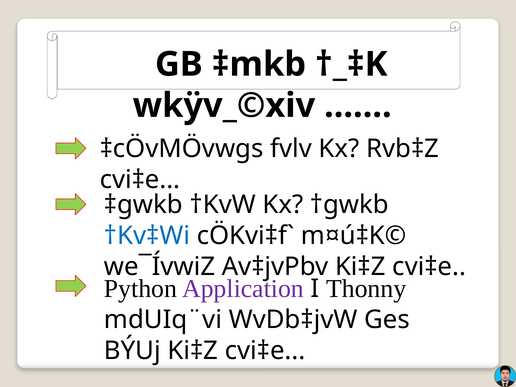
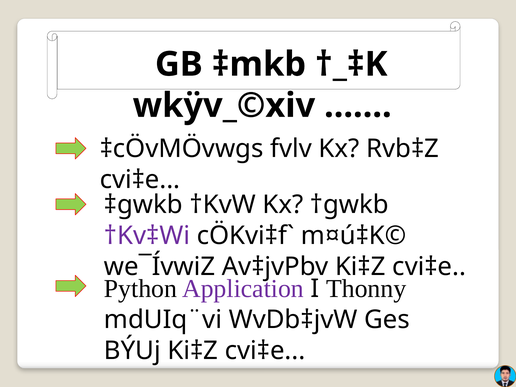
†Kv‡Wi colour: blue -> purple (147, 236)
